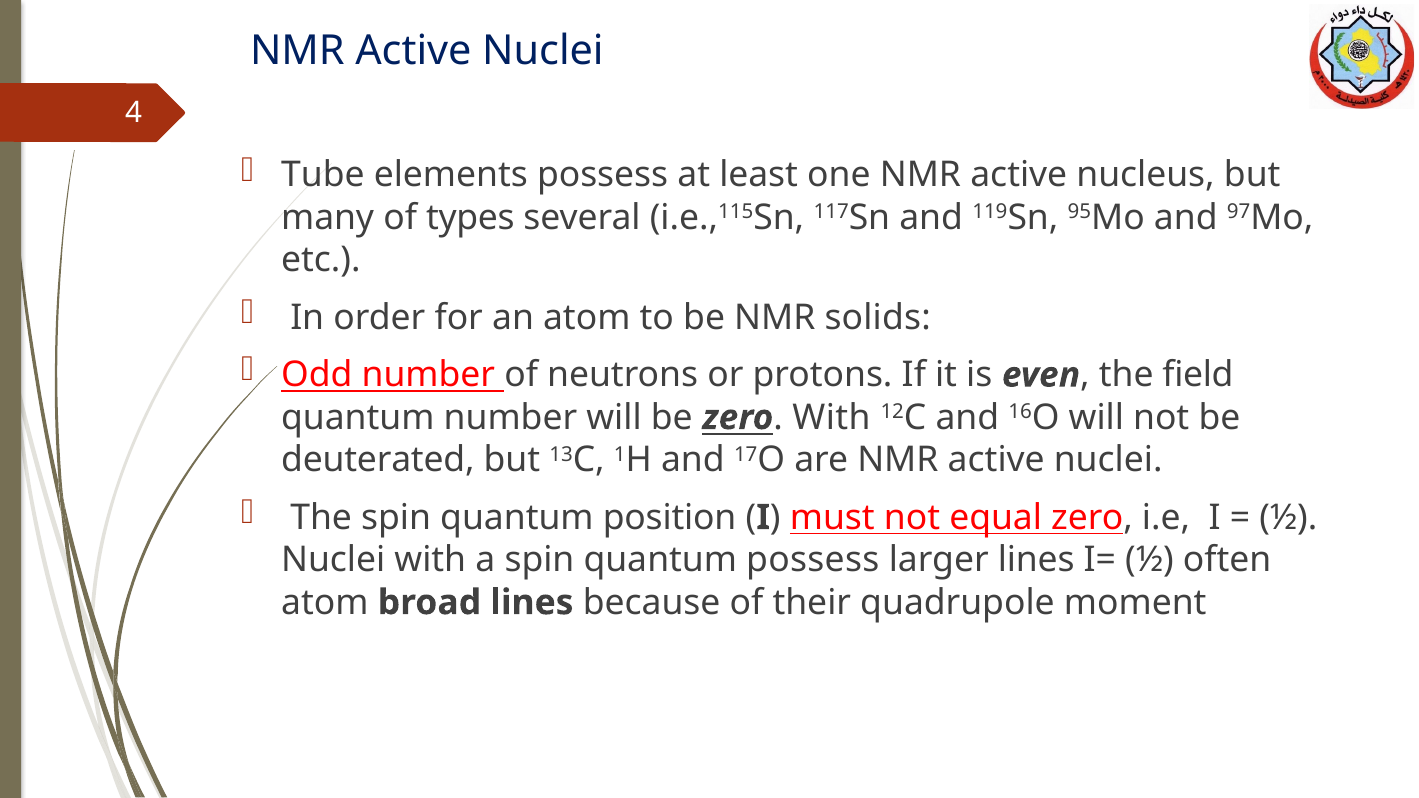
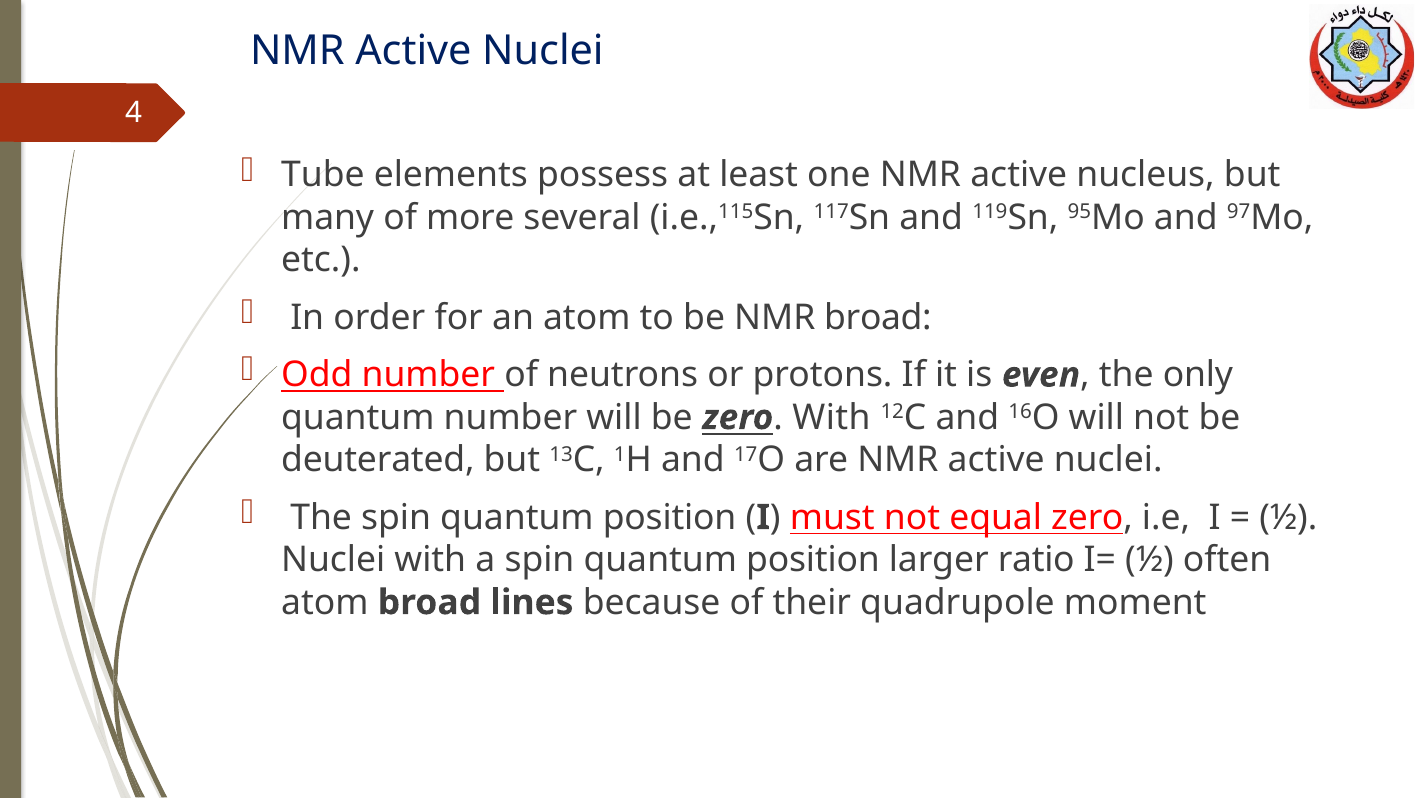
types: types -> more (470, 218)
NMR solids: solids -> broad (878, 318)
field: field -> only (1198, 375)
a spin quantum possess: possess -> position (813, 560)
larger lines: lines -> ratio (1036, 560)
